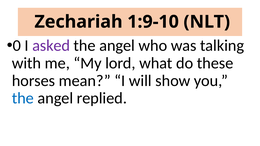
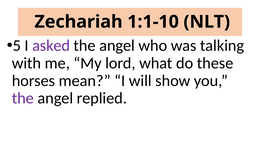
1:9-10: 1:9-10 -> 1:1-10 (153, 22)
0: 0 -> 5 (17, 46)
the colour: blue -> purple (23, 98)
